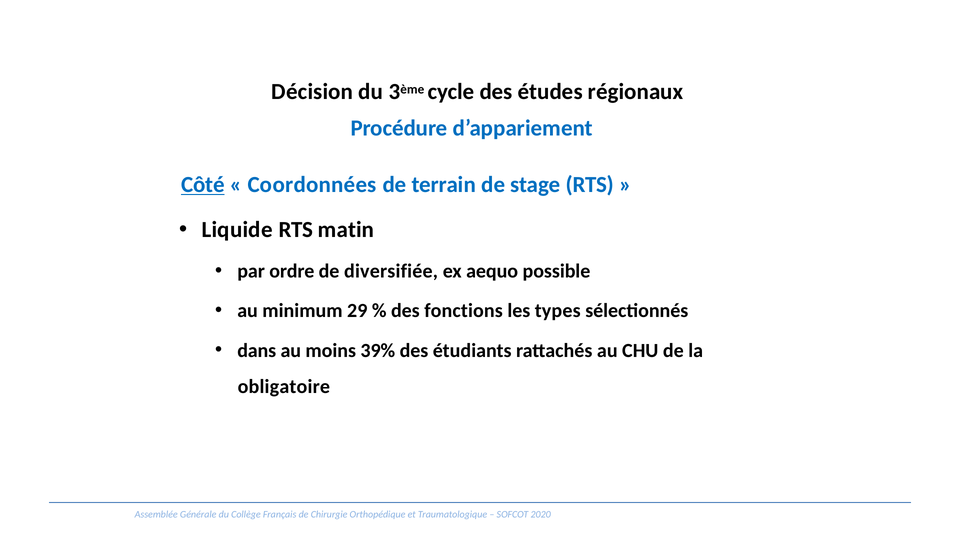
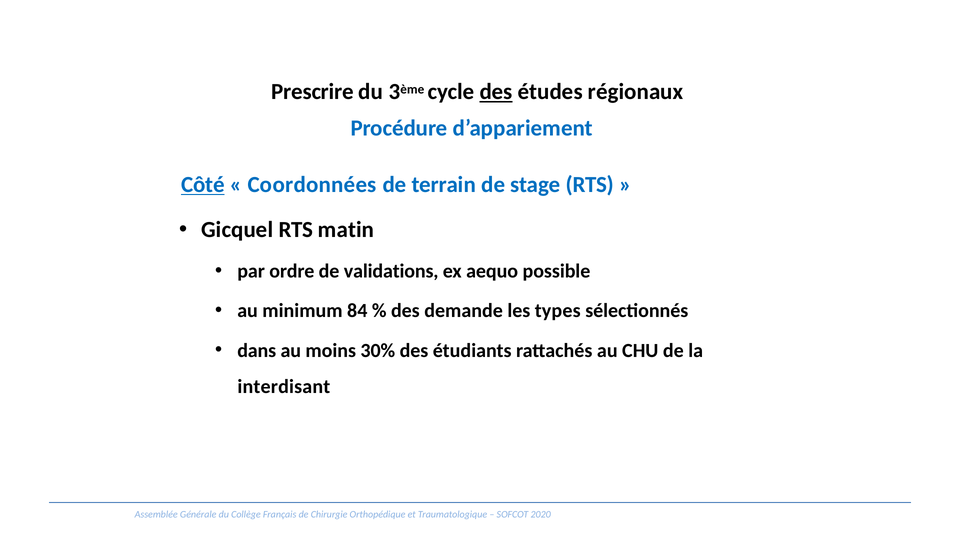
Décision: Décision -> Prescrire (313, 92)
des underline: none -> present (496, 92)
Liquide: Liquide -> Gicquel (237, 230)
diversifiée: diversifiée -> validations (391, 271)
29: 29 -> 84 (357, 311)
fonctions: fonctions -> demande (464, 311)
39%: 39% -> 30% (378, 351)
obligatoire: obligatoire -> interdisant (284, 387)
